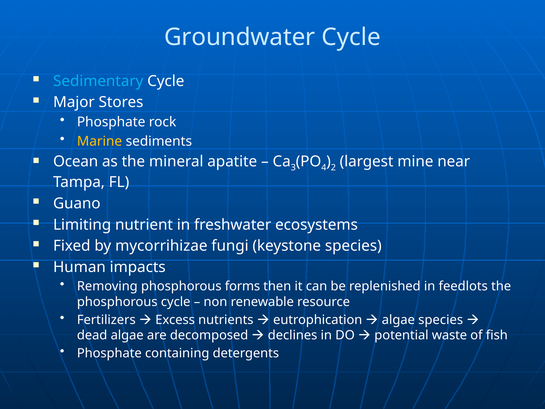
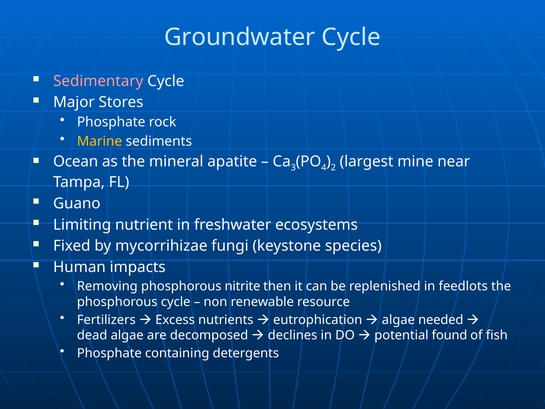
Sedimentary colour: light blue -> pink (98, 81)
forms: forms -> nitrite (243, 286)
algae species: species -> needed (441, 320)
waste: waste -> found (449, 335)
